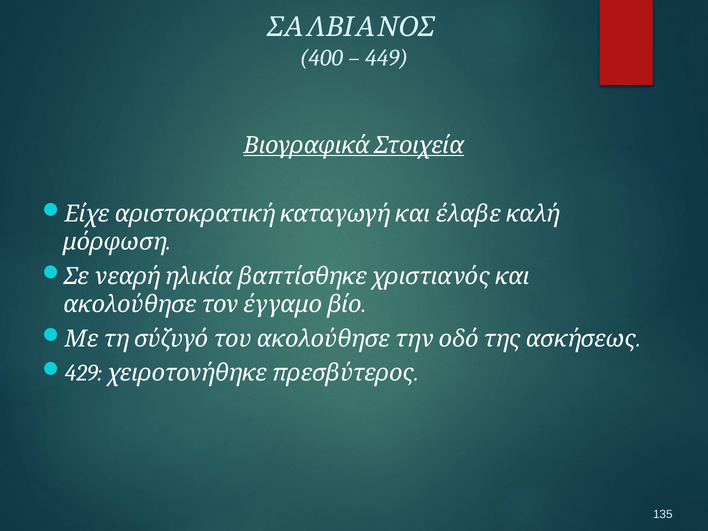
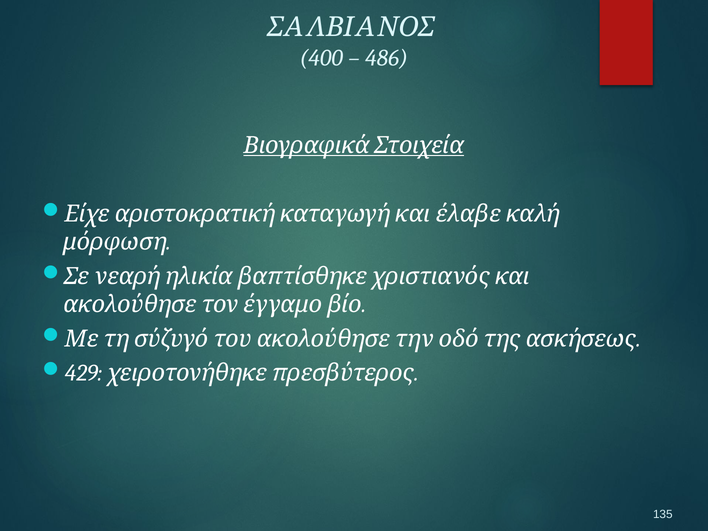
449: 449 -> 486 (387, 58)
